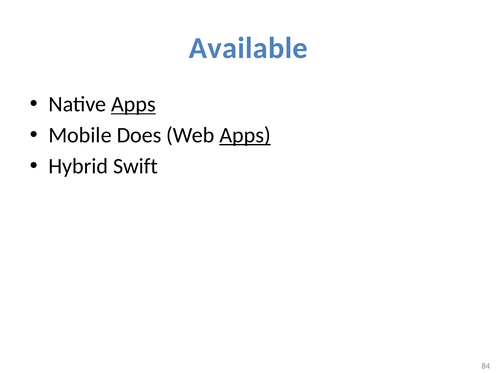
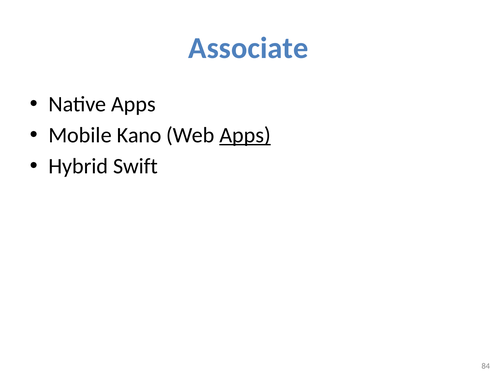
Available: Available -> Associate (248, 48)
Apps underline: present -> none (133, 104)
Does: Does -> Kano (139, 135)
